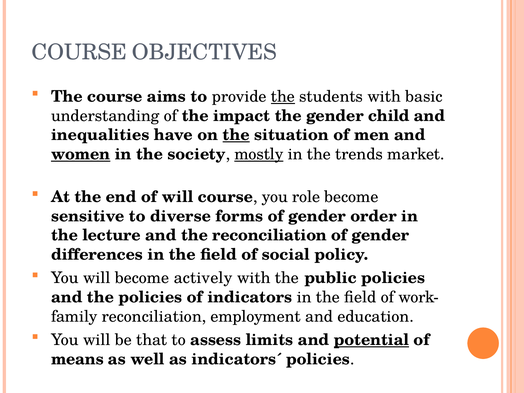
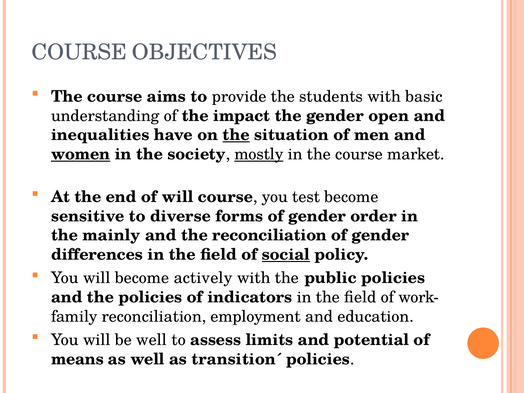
the underline: present -> none (283, 97)
child: child -> open (389, 116)
in the trends: trends -> course (359, 154)
role: role -> test (306, 197)
lecture: lecture -> mainly (111, 235)
social underline: none -> present (286, 254)
be that: that -> well (152, 340)
potential underline: present -> none (372, 340)
indicators´: indicators´ -> transition´ (236, 359)
